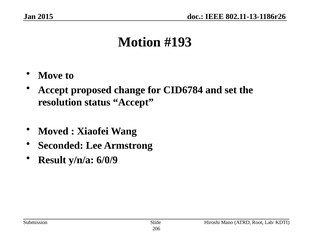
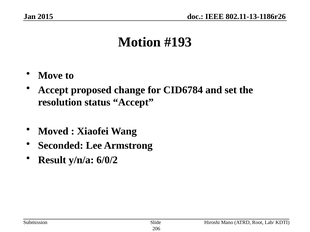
6/0/9: 6/0/9 -> 6/0/2 (107, 160)
